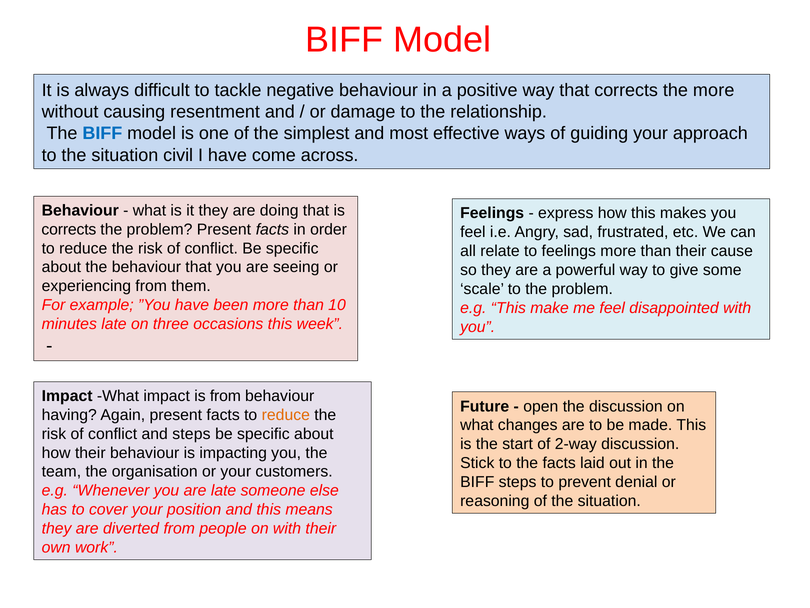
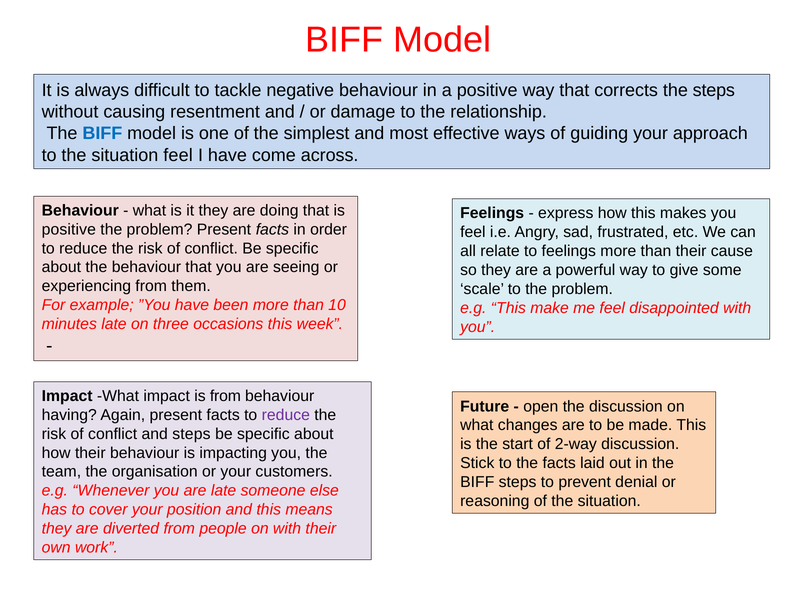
the more: more -> steps (714, 90)
situation civil: civil -> feel (178, 155)
corrects: corrects -> positive (69, 229)
reduce colour: orange -> purple (286, 415)
